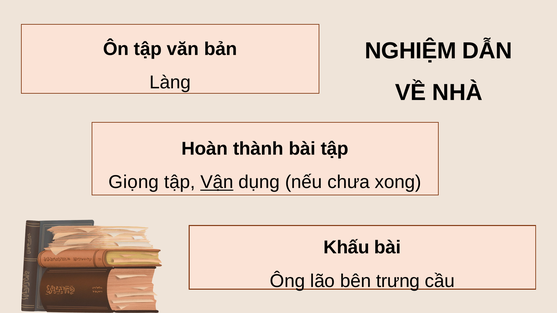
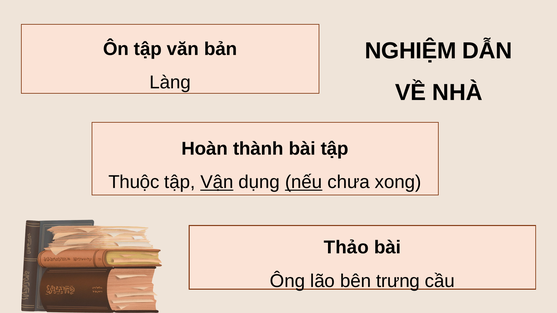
Giọng: Giọng -> Thuộc (134, 182)
nếu underline: none -> present (304, 182)
Khấu: Khấu -> Thảo (346, 248)
